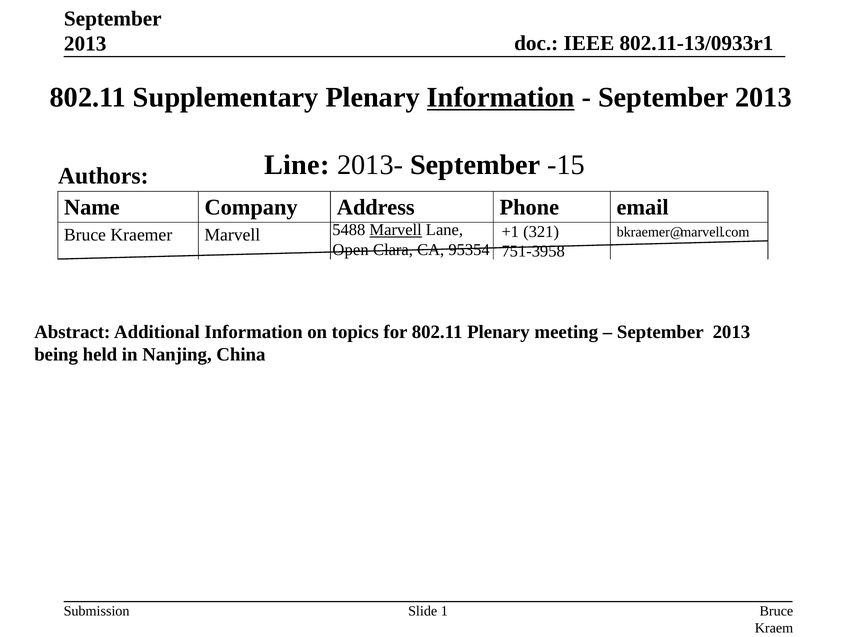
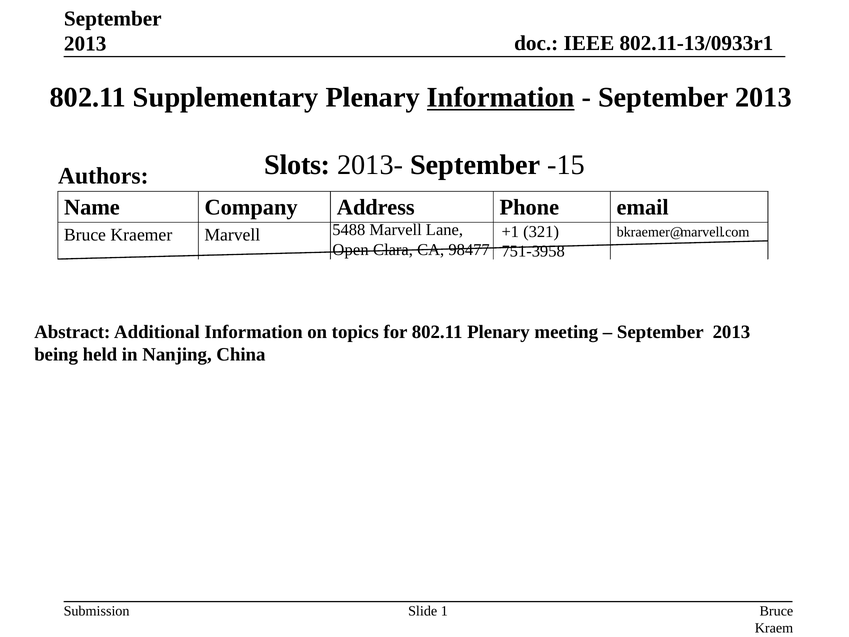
Line: Line -> Slots (297, 165)
Marvell underline: present -> none (396, 230)
95354: 95354 -> 98477 (469, 250)
